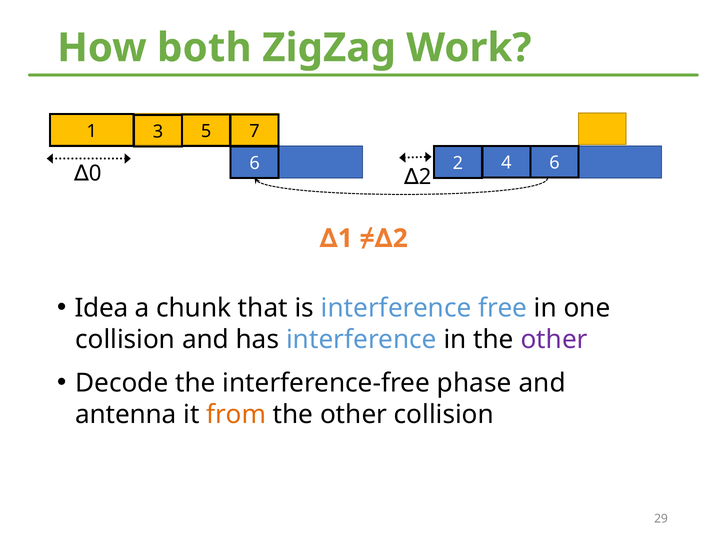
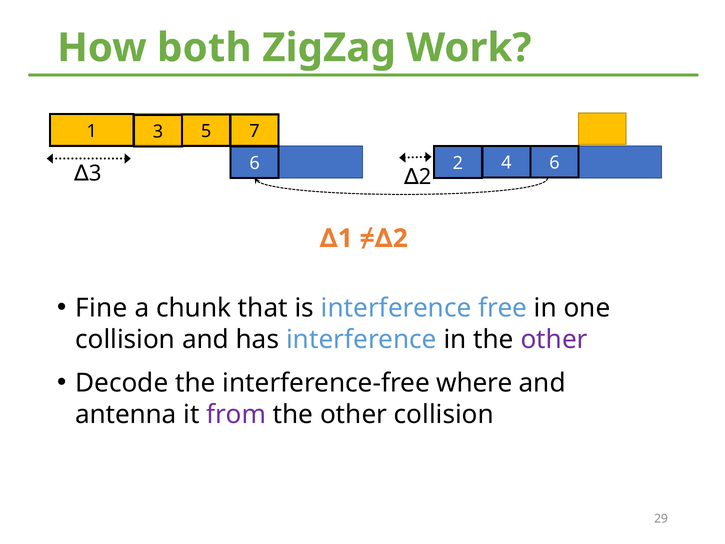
0: 0 -> 3 (95, 173)
Idea: Idea -> Fine (101, 308)
phase: phase -> where (474, 383)
from colour: orange -> purple (236, 414)
